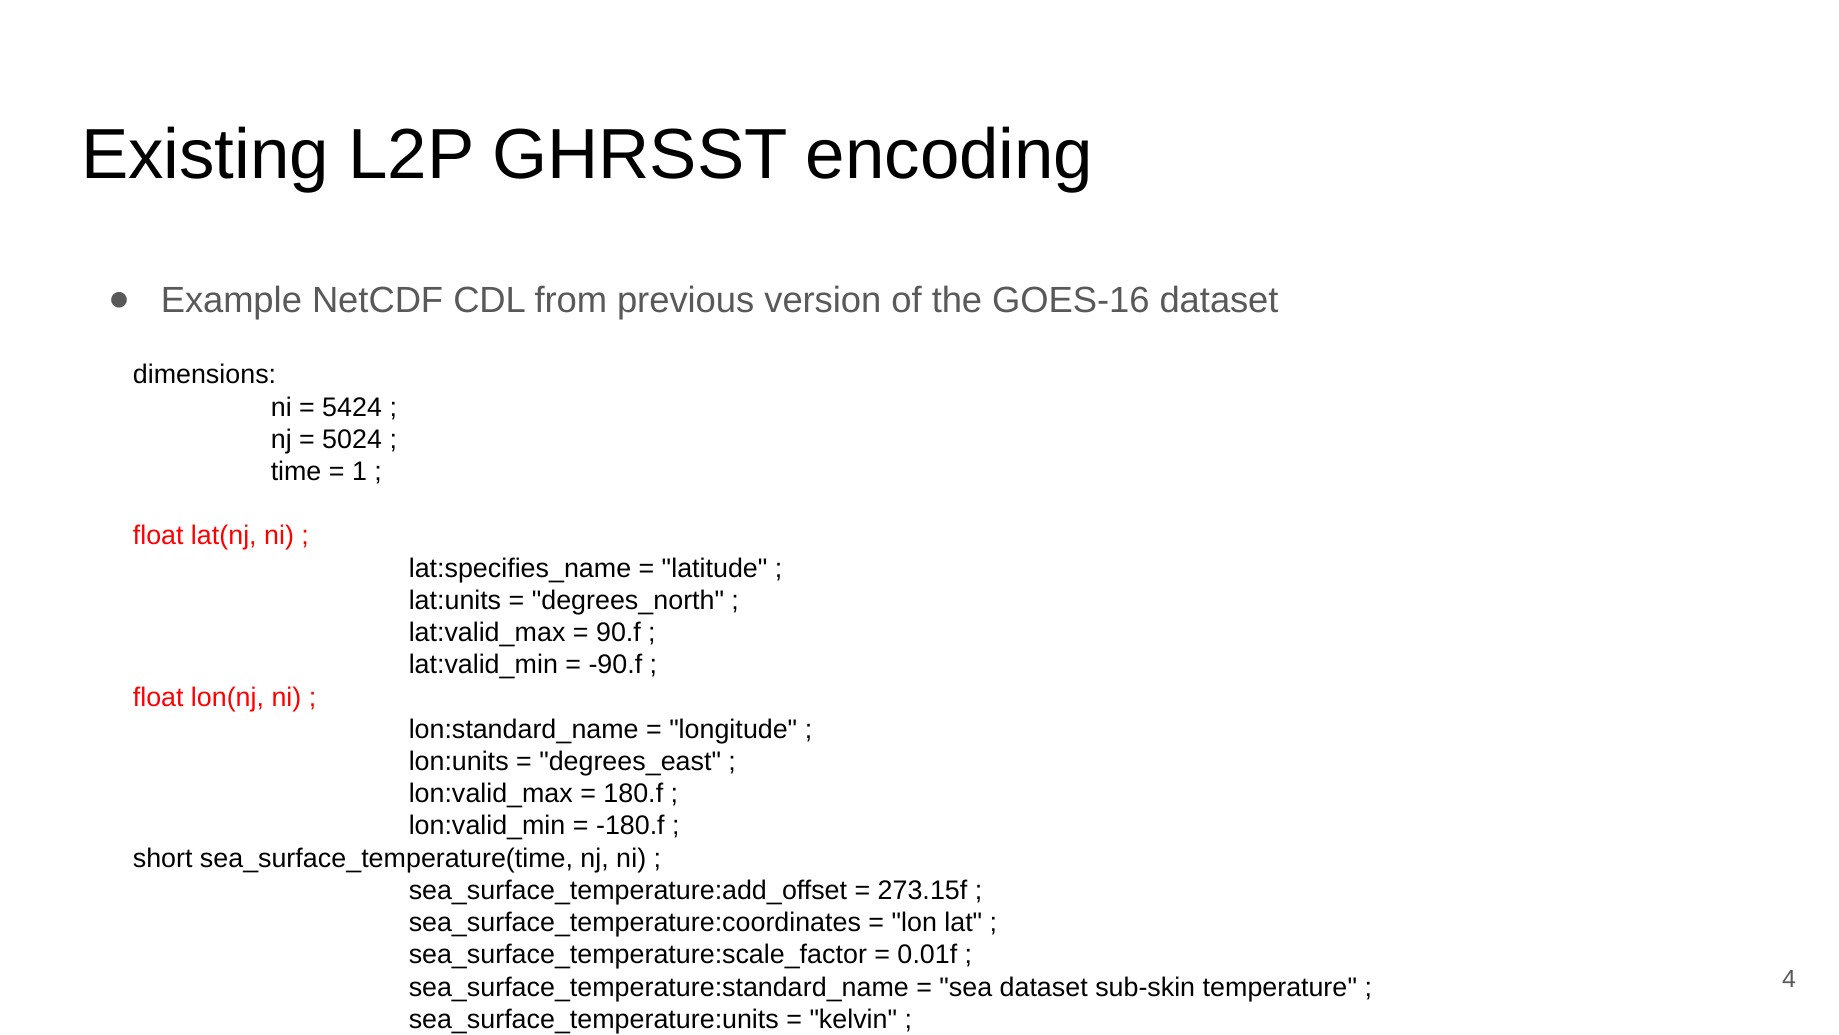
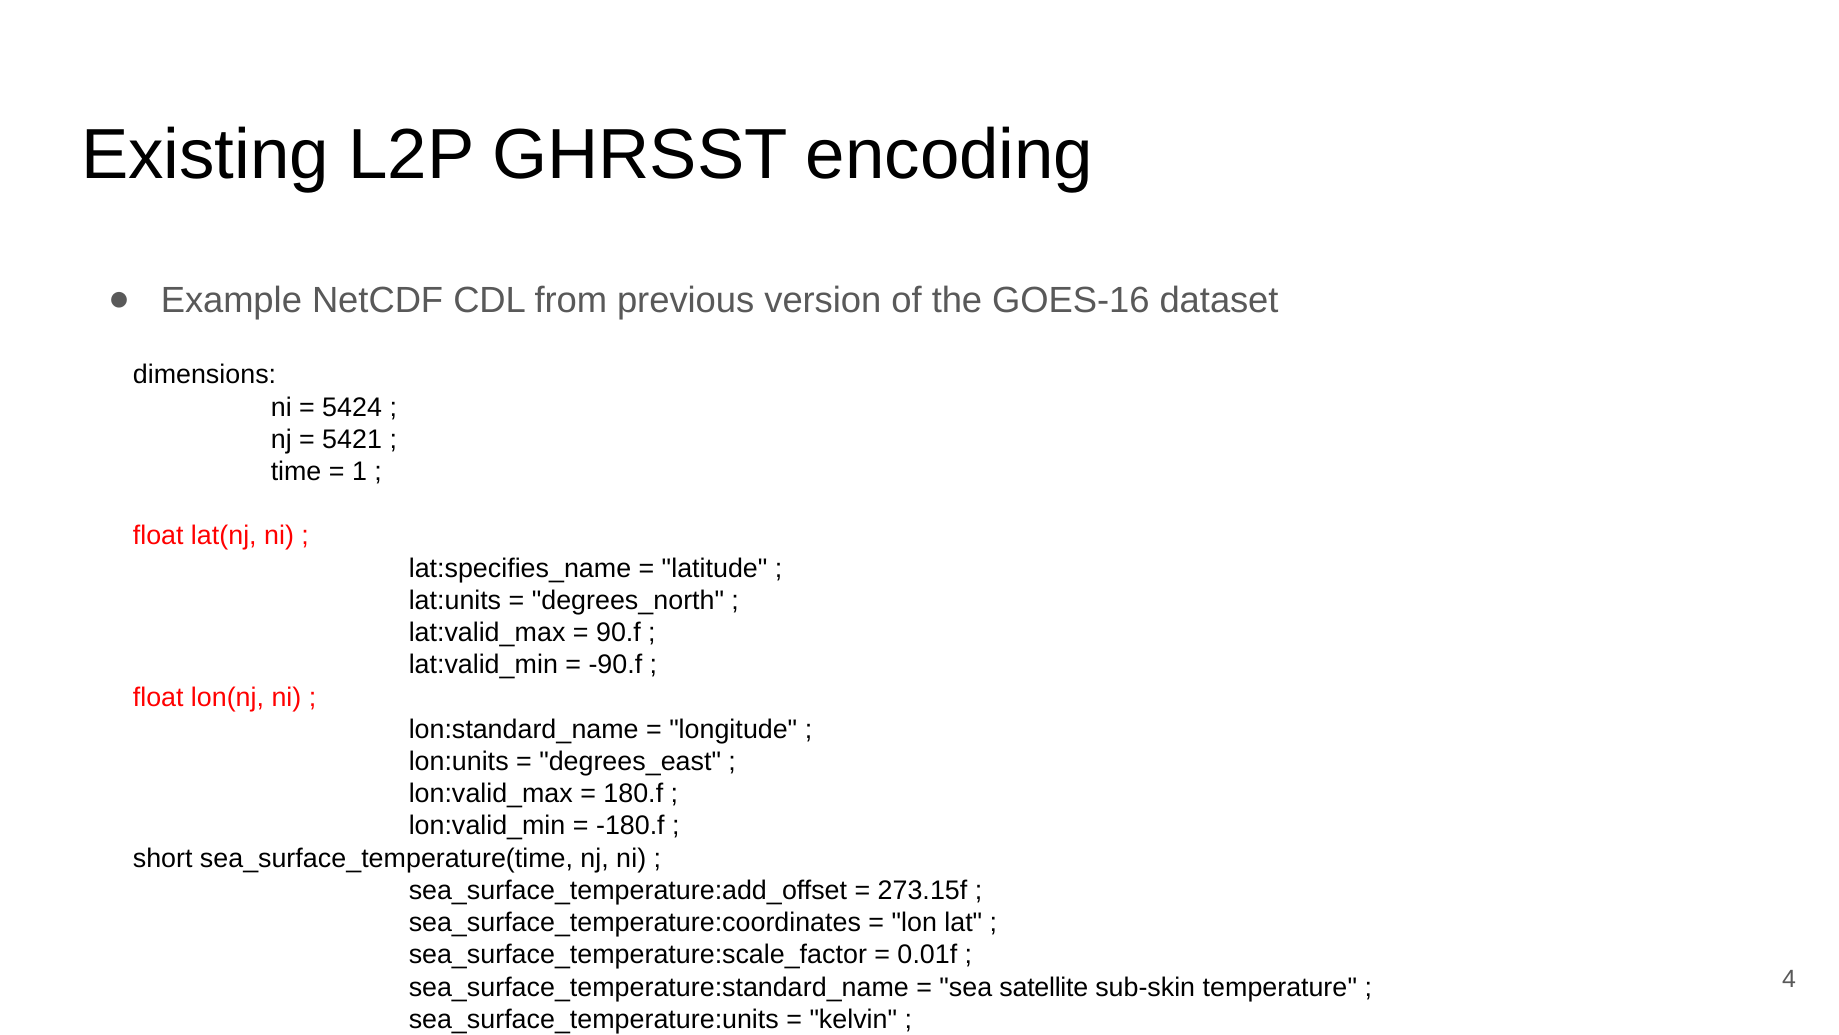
5024: 5024 -> 5421 (352, 439)
sea dataset: dataset -> satellite (1044, 987)
